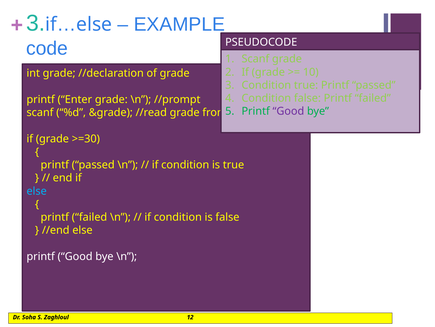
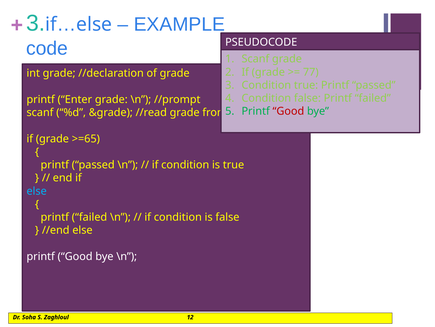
10: 10 -> 77 (311, 72)
Good colour: purple -> red (288, 111)
>=30: >=30 -> >=65 (86, 138)
